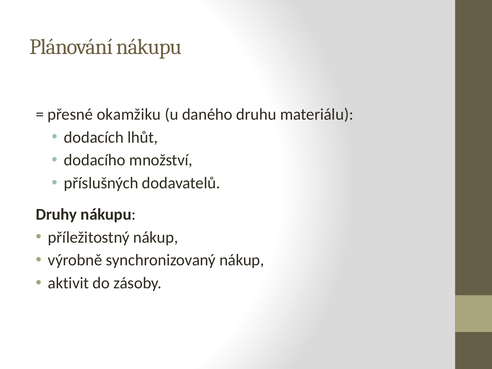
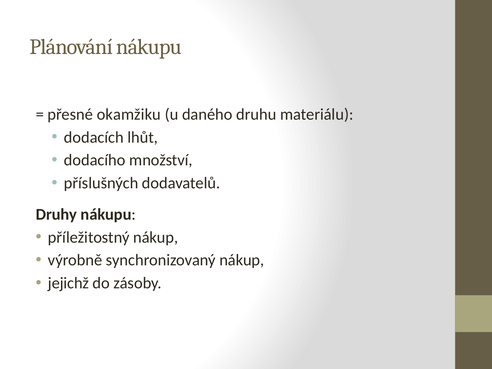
aktivit: aktivit -> jejichž (68, 283)
